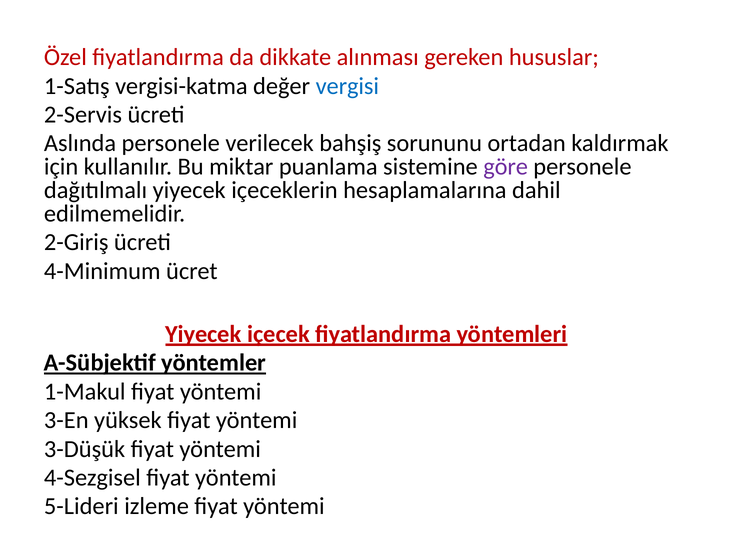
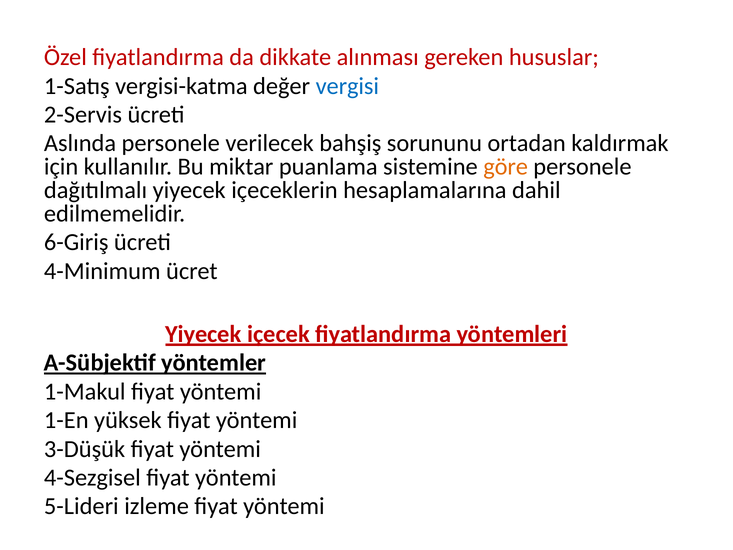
göre colour: purple -> orange (506, 167)
2-Giriş: 2-Giriş -> 6-Giriş (76, 242)
3-En: 3-En -> 1-En (66, 420)
